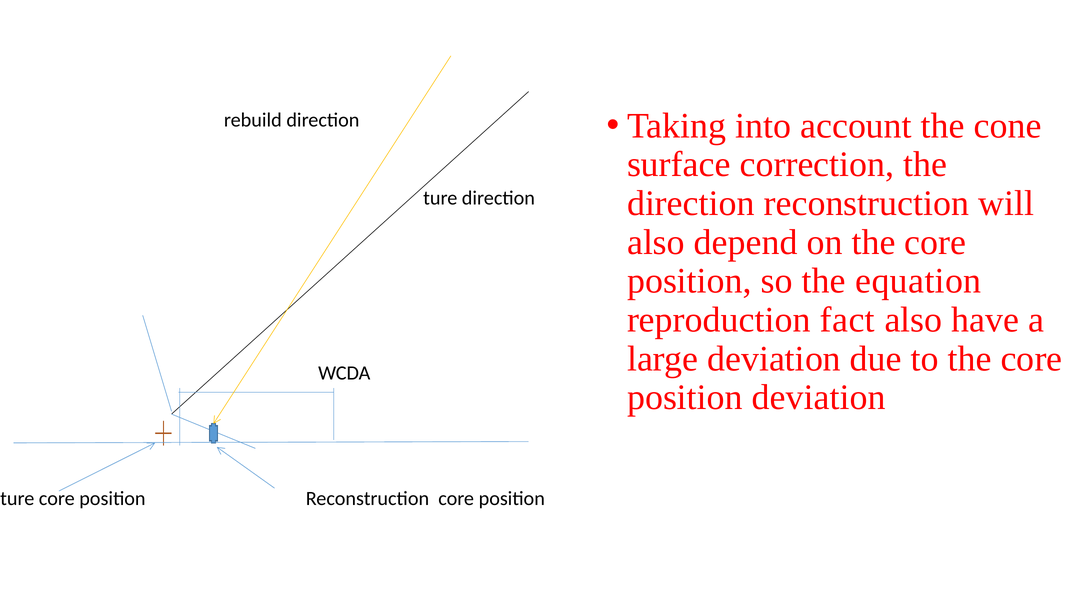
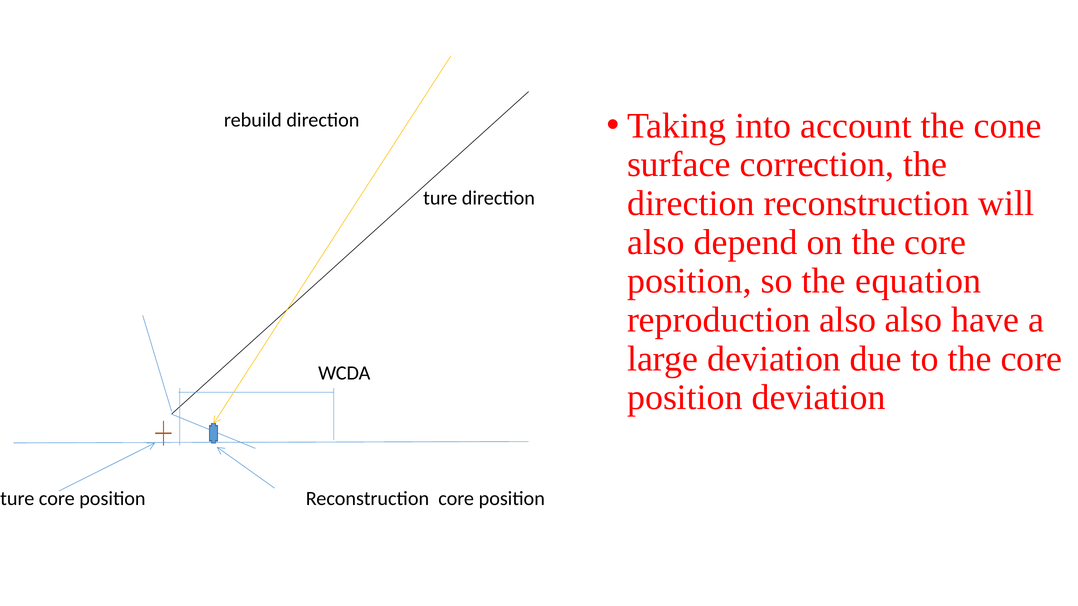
reproduction fact: fact -> also (848, 320)
